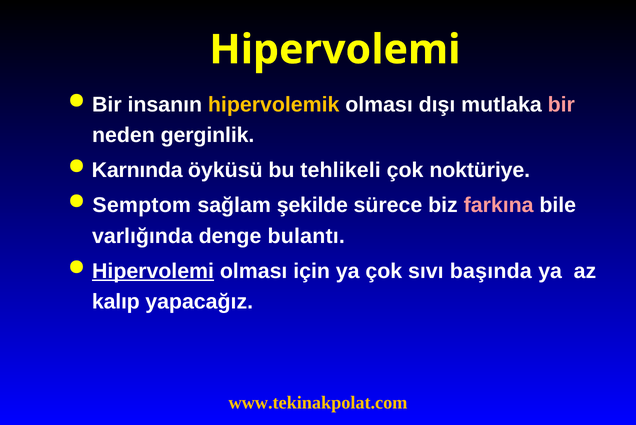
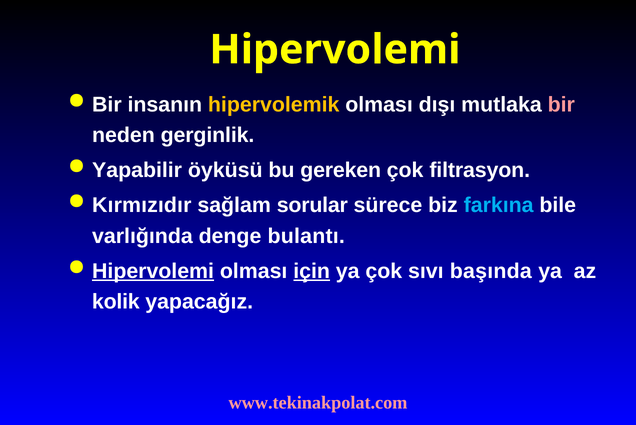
Karnında: Karnında -> Yapabilir (137, 171)
tehlikeli: tehlikeli -> gereken (341, 171)
noktüriye: noktüriye -> filtrasyon (480, 171)
Semptom: Semptom -> Kırmızıdır (142, 206)
şekilde: şekilde -> sorular (312, 206)
farkına colour: pink -> light blue (499, 206)
için underline: none -> present (312, 271)
kalıp: kalıp -> kolik (116, 302)
www.tekinakpolat.com colour: yellow -> pink (318, 403)
